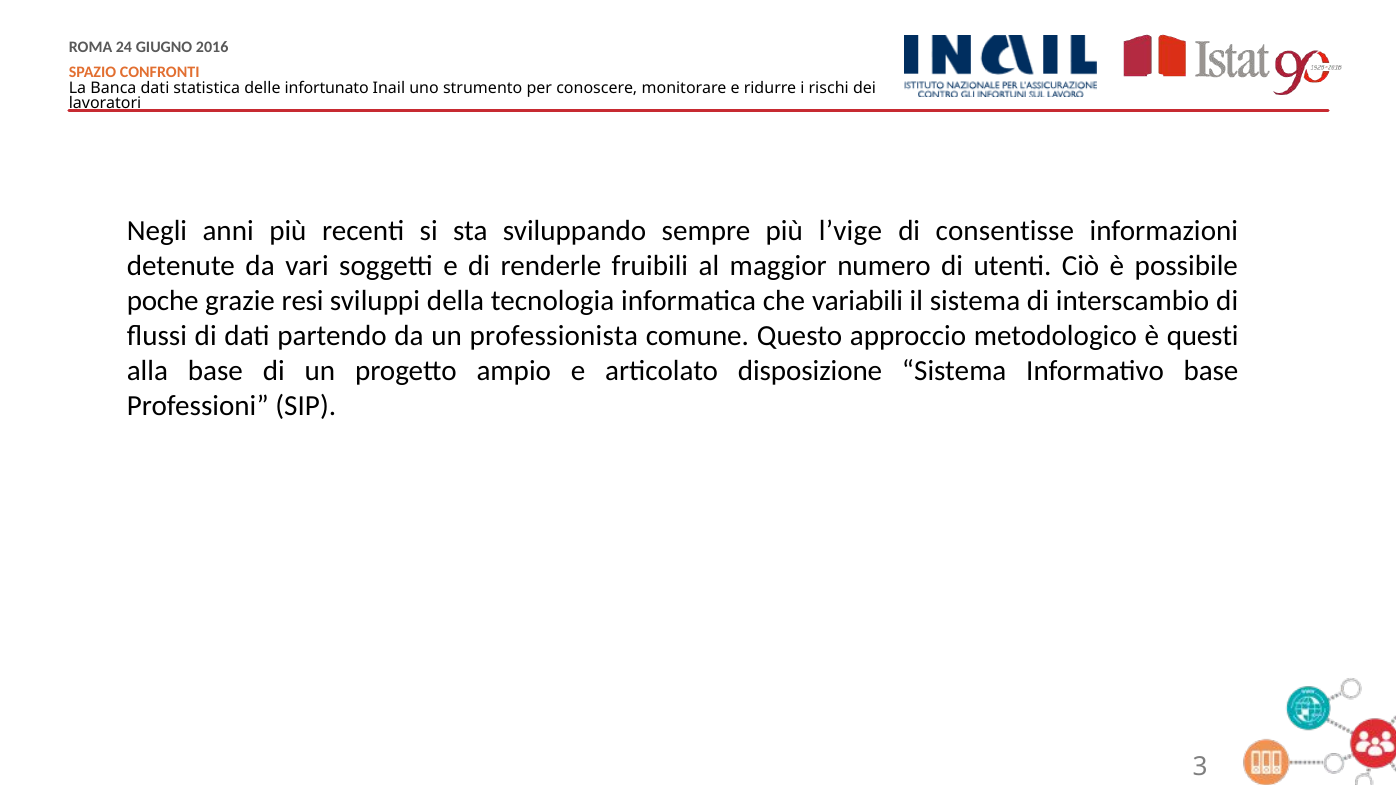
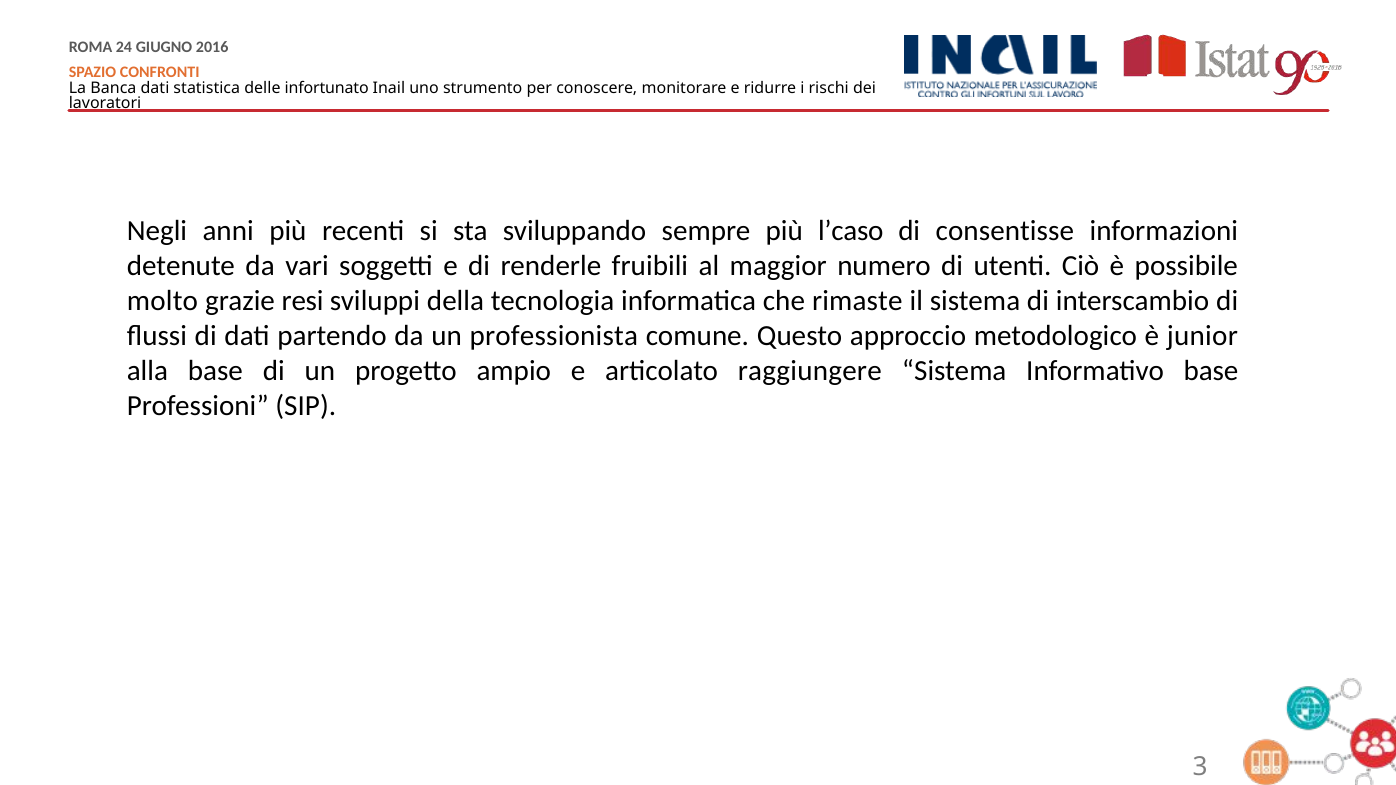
l’vige: l’vige -> l’caso (851, 231)
poche: poche -> molto (162, 301)
variabili: variabili -> rimaste (857, 301)
questi: questi -> junior (1202, 336)
disposizione: disposizione -> raggiungere (810, 371)
